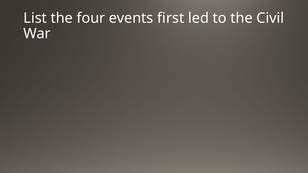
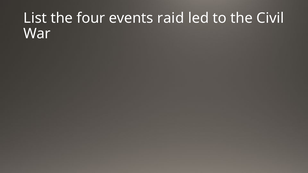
first: first -> raid (171, 18)
